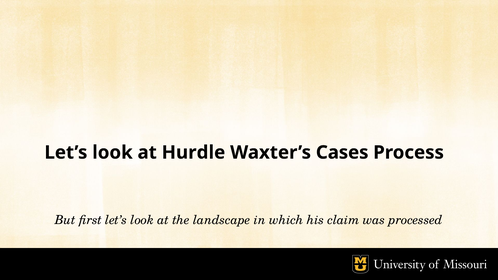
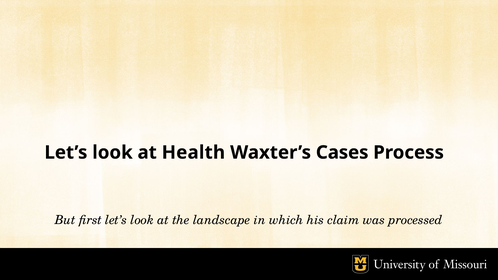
Hurdle: Hurdle -> Health (193, 153)
